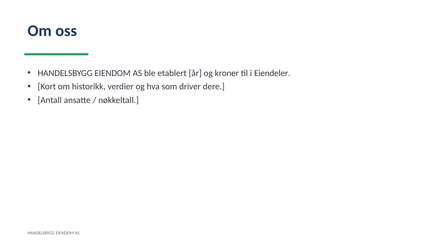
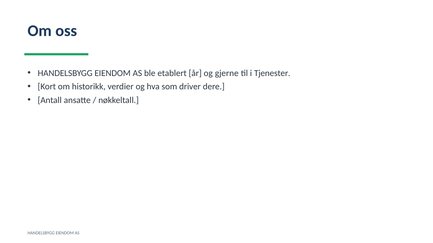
kroner: kroner -> gjerne (227, 73)
Eiendeler: Eiendeler -> Tjenester (272, 73)
